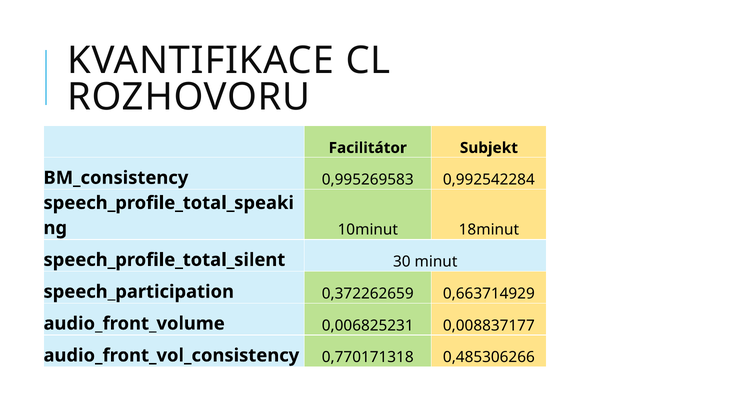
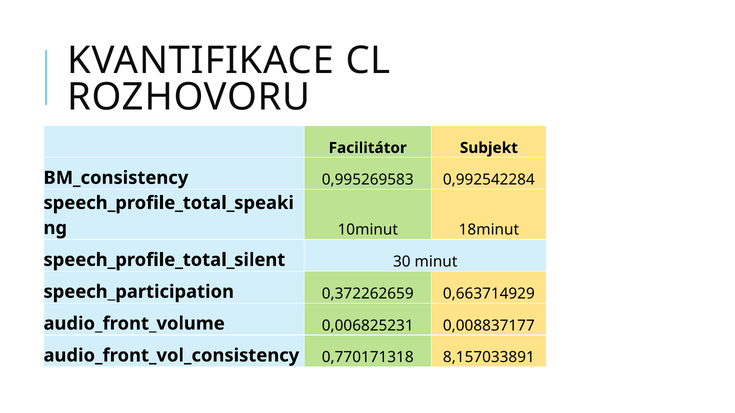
0,485306266: 0,485306266 -> 8,157033891 (489, 358)
